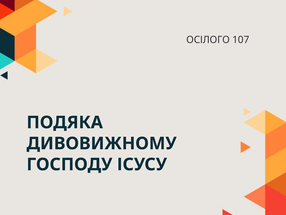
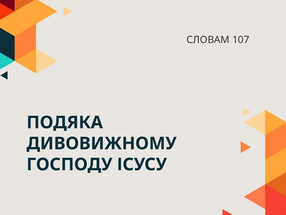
ОСІЛОГО: ОСІЛОГО -> СЛОВАМ (208, 40)
